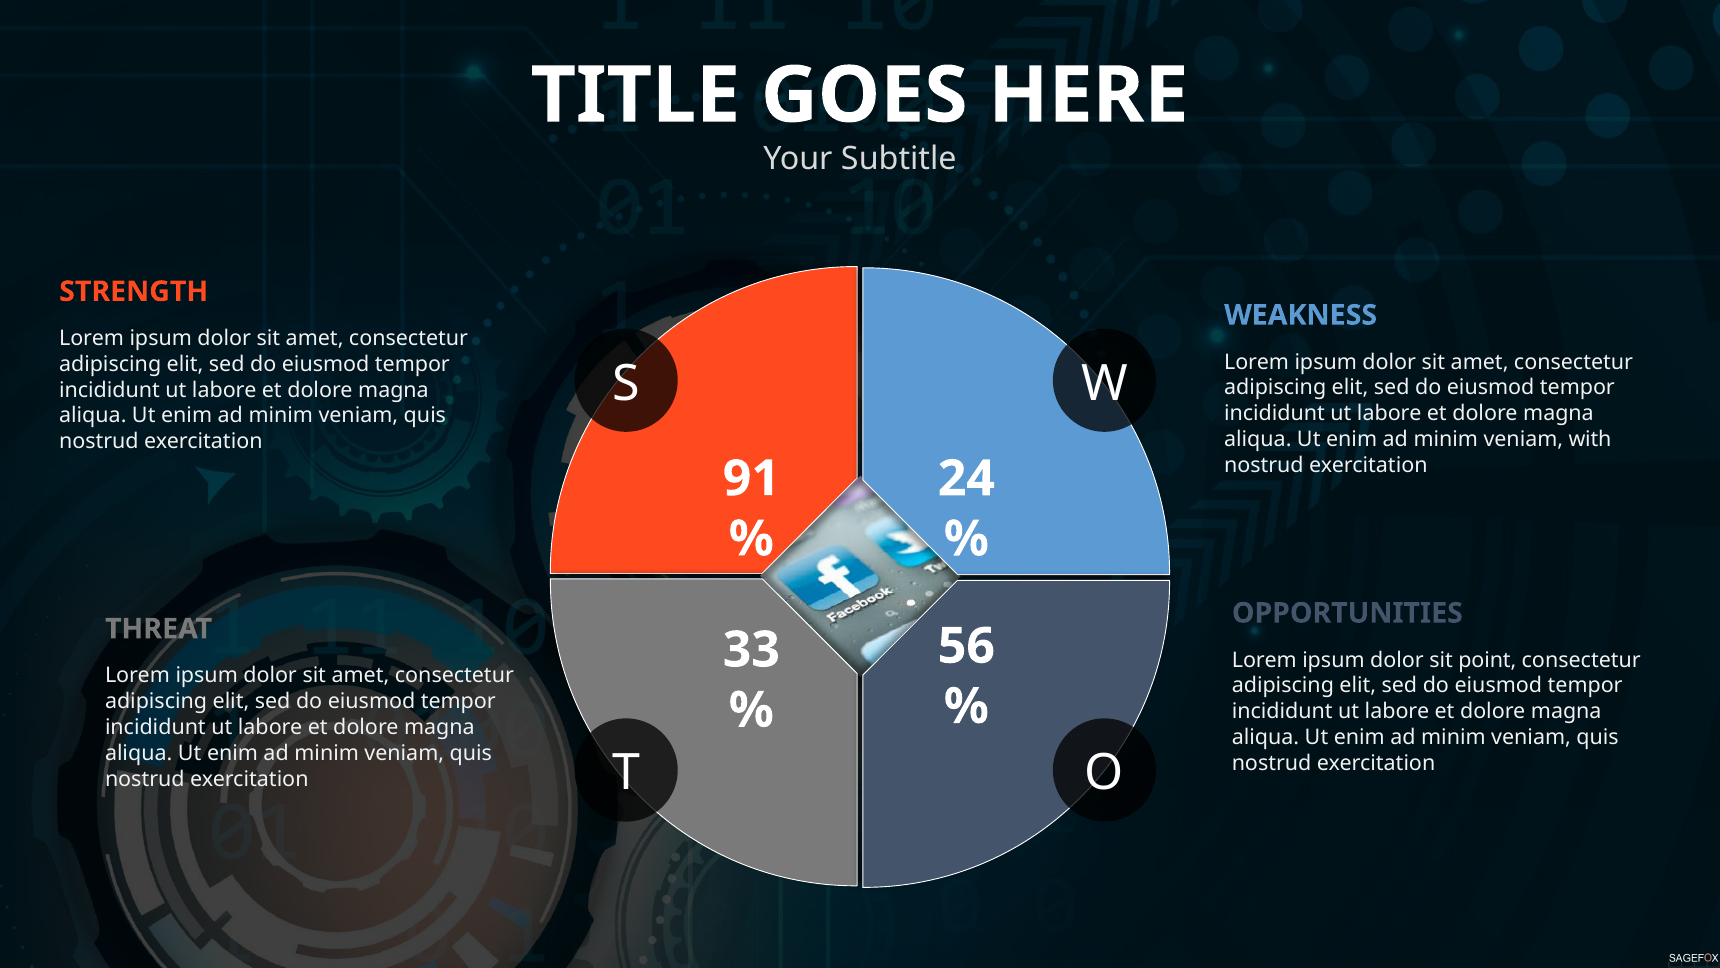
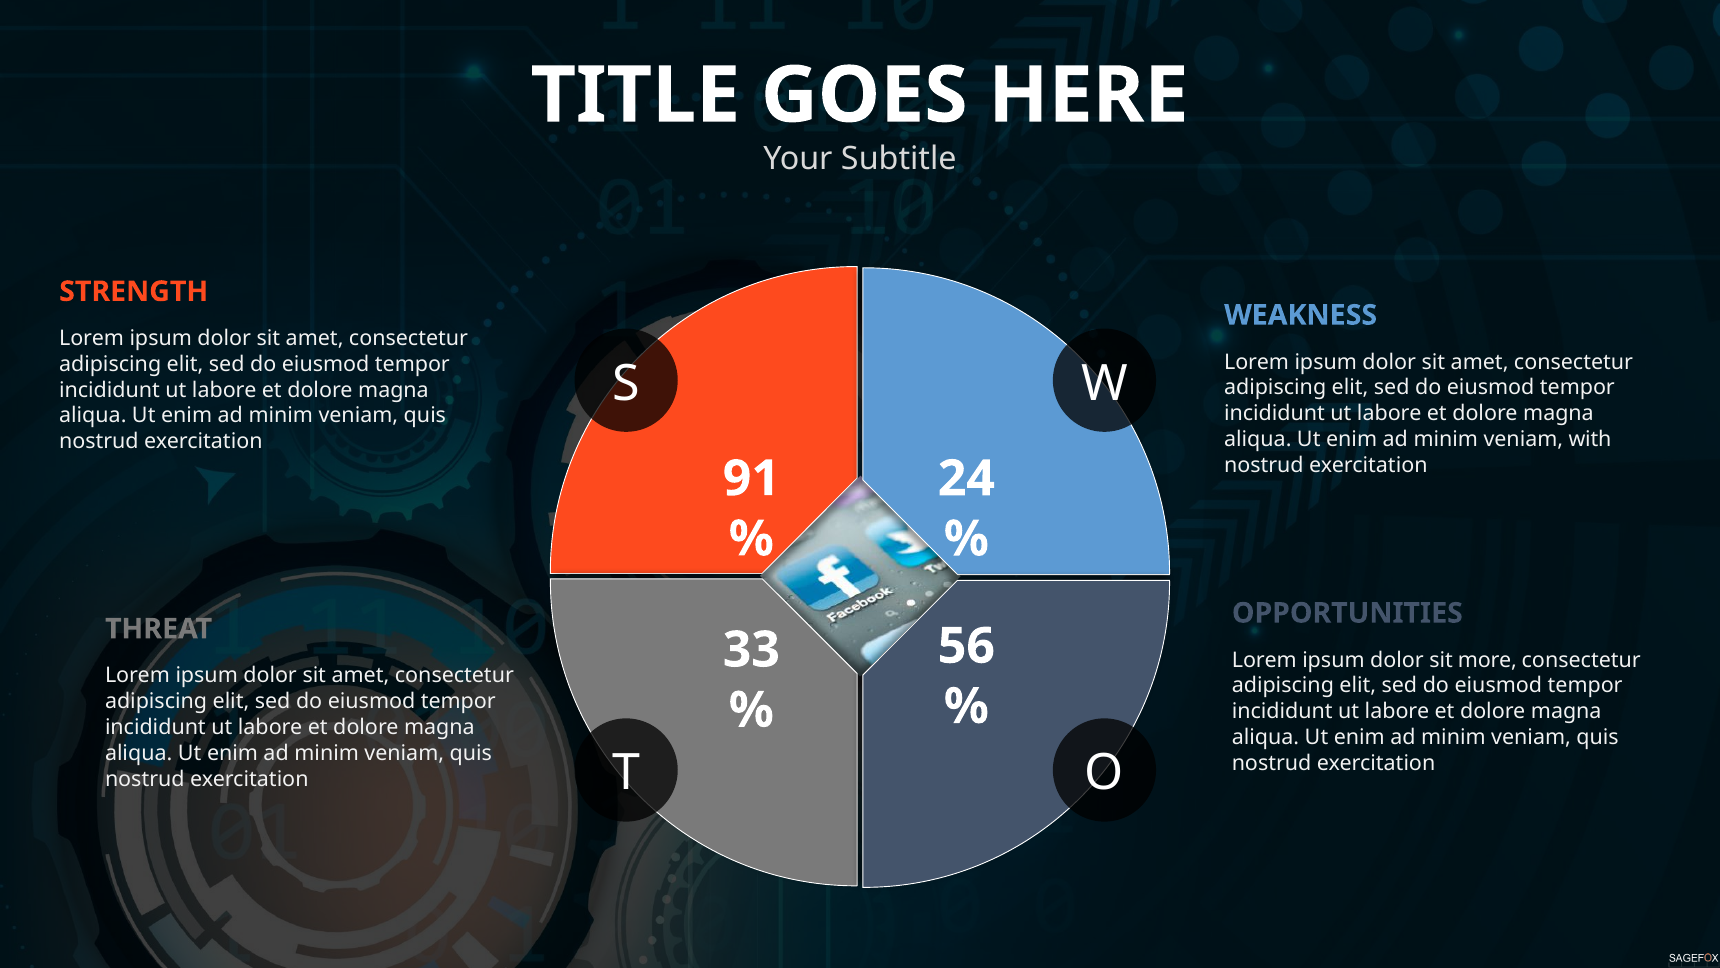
point: point -> more (1487, 660)
